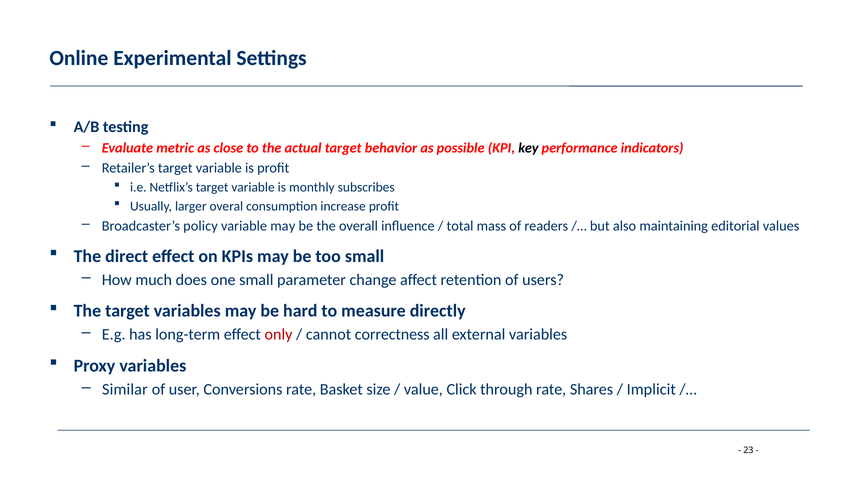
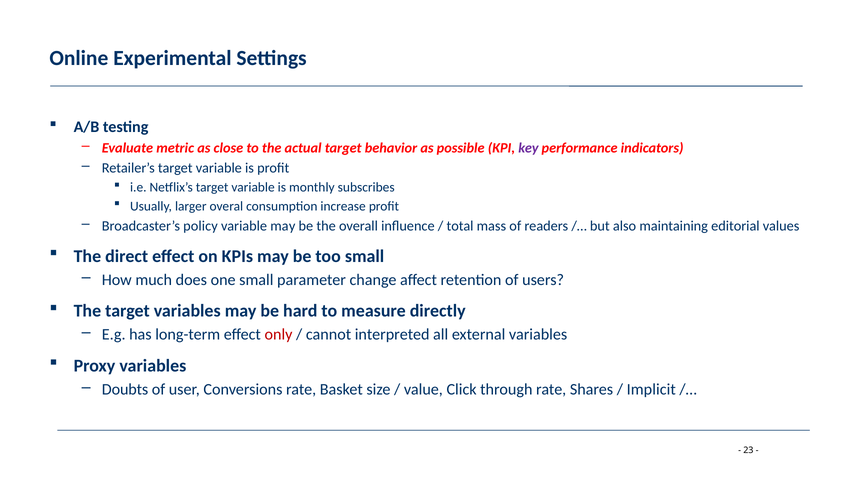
key colour: black -> purple (528, 148)
correctness: correctness -> interpreted (392, 334)
Similar: Similar -> Doubts (125, 389)
